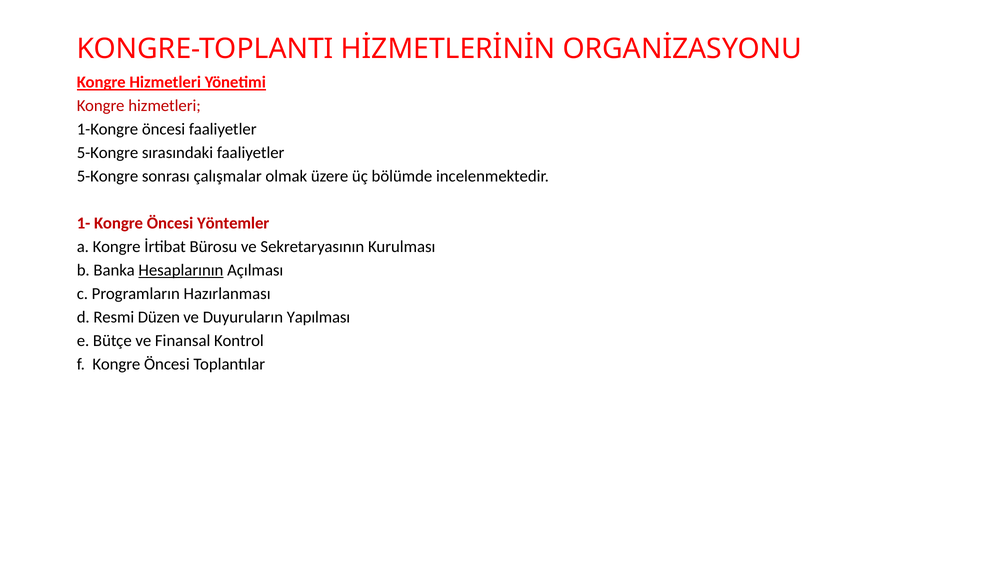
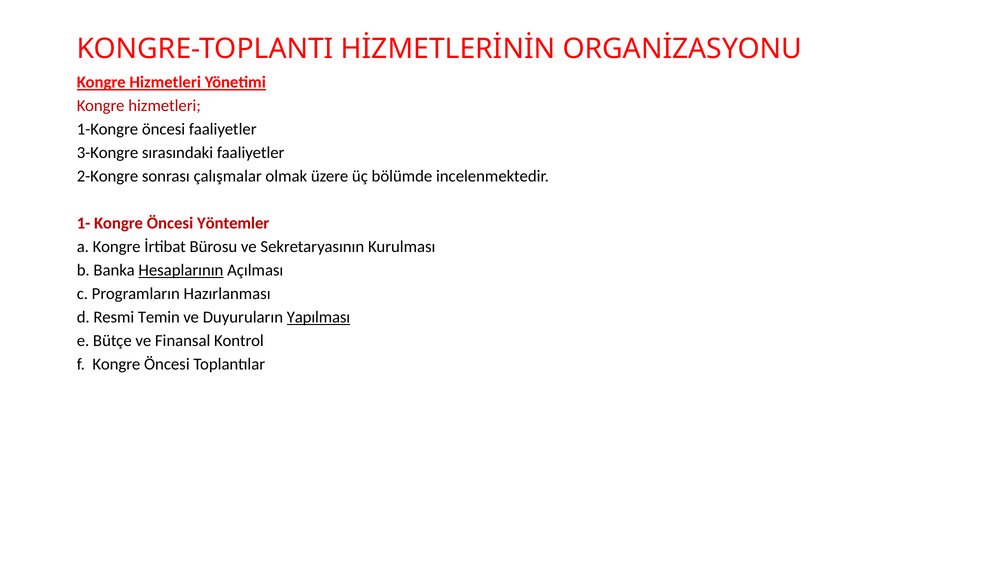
5-Kongre: 5-Kongre -> 3-Kongre (107, 153)
5-Kongre: 5-Kongre -> 2-Kongre (107, 176)
Düzen: Düzen -> Temin (159, 317)
Yapılması underline: none -> present (318, 317)
